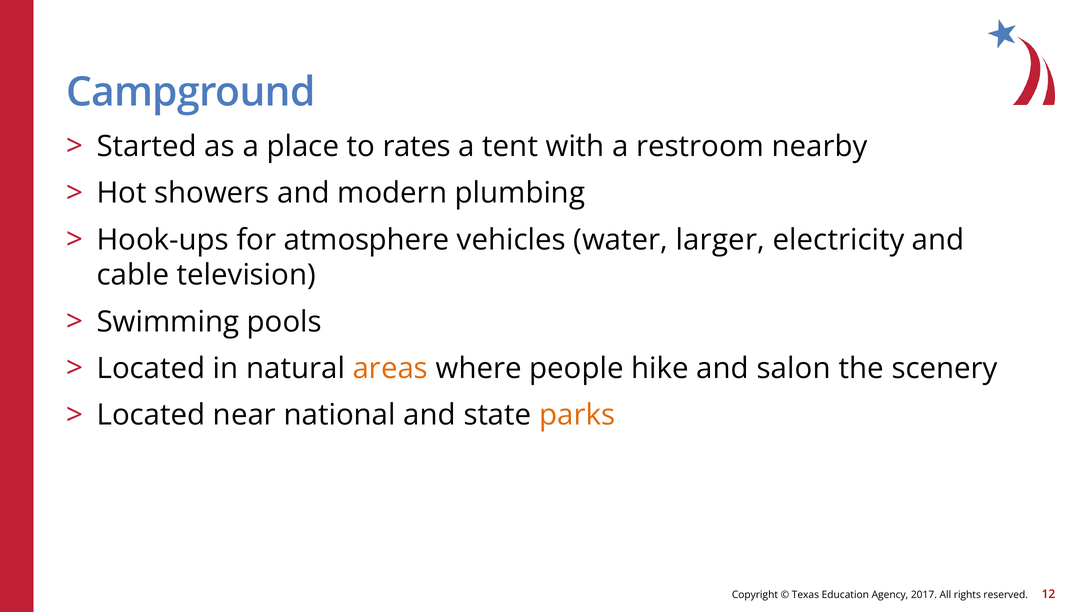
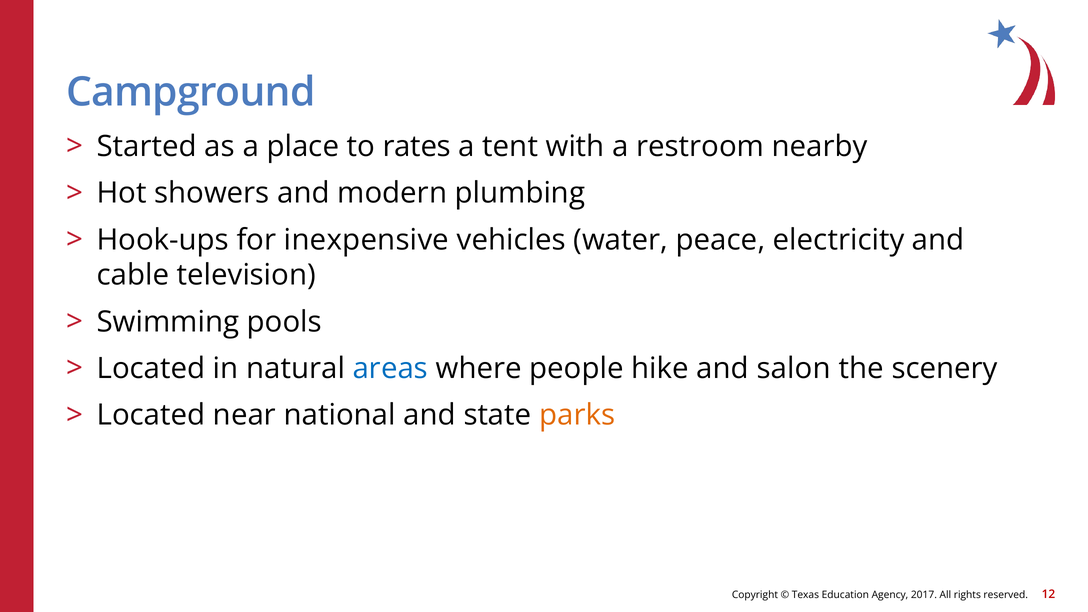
atmosphere: atmosphere -> inexpensive (366, 240)
larger: larger -> peace (720, 240)
areas colour: orange -> blue (390, 369)
